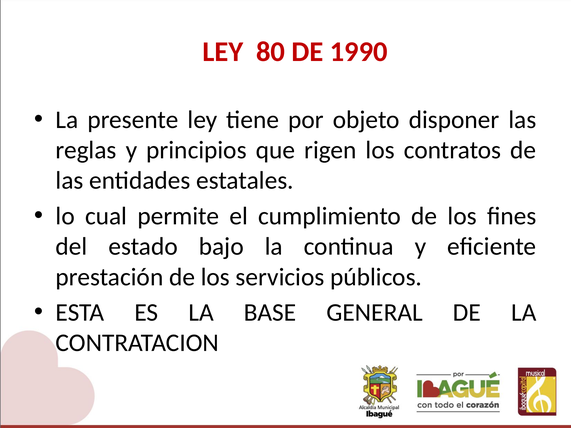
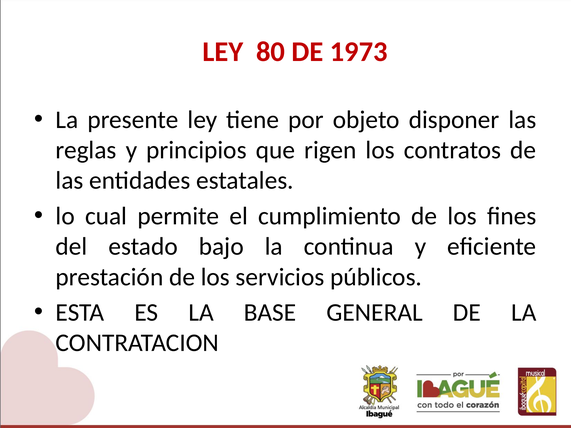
1990: 1990 -> 1973 (359, 52)
